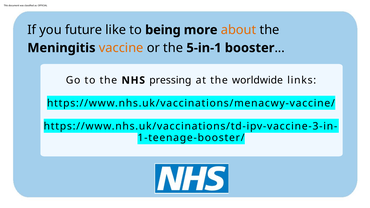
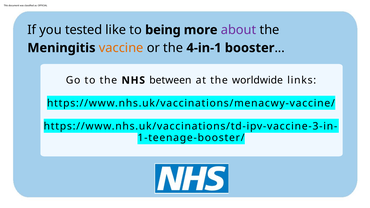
future: future -> tested (84, 30)
about colour: orange -> purple (239, 30)
5-in-1: 5-in-1 -> 4-in-1 (204, 48)
pressing: pressing -> between (170, 80)
